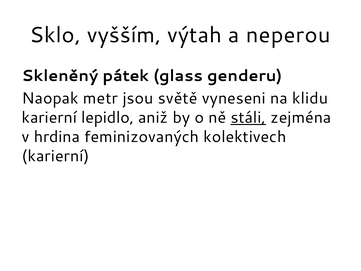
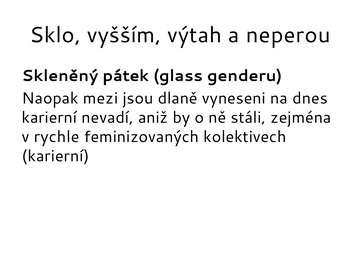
metr: metr -> mezi (101, 98)
světě: světě -> dlaně (178, 98)
klidu: klidu -> dnes (310, 98)
lepidlo: lepidlo -> nevadí (107, 117)
stáli underline: present -> none (248, 117)
hrdina: hrdina -> rychle (57, 137)
